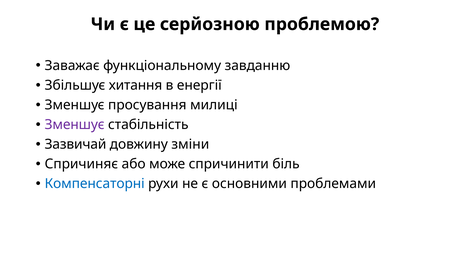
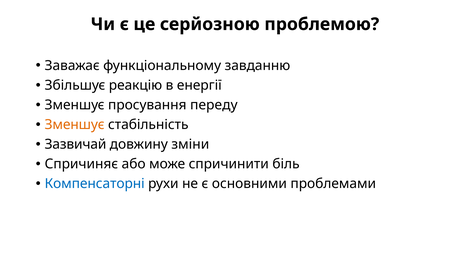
хитання: хитання -> реакцію (135, 85)
милиці: милиці -> переду (214, 105)
Зменшує colour: purple -> orange (75, 125)
